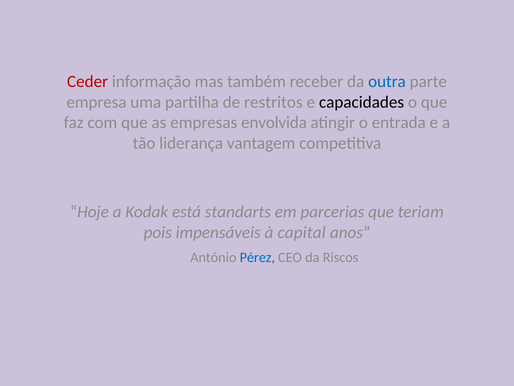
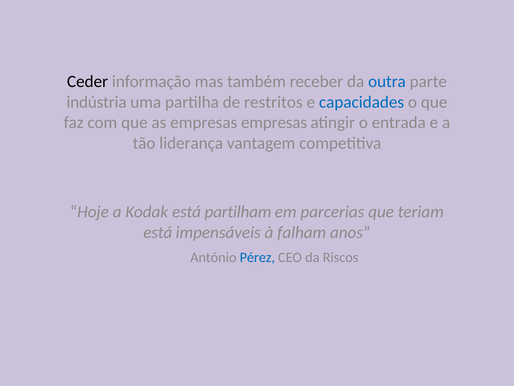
Ceder colour: red -> black (88, 81)
empresa: empresa -> indústria (97, 102)
capacidades colour: black -> blue (362, 102)
empresas envolvida: envolvida -> empresas (274, 122)
standarts: standarts -> partilham (238, 212)
pois: pois -> está (158, 232)
capital: capital -> falham (302, 232)
